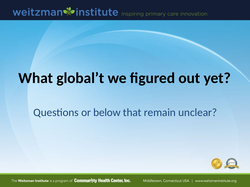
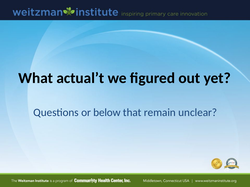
global’t: global’t -> actual’t (80, 78)
